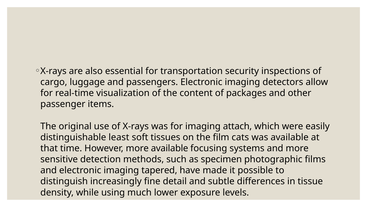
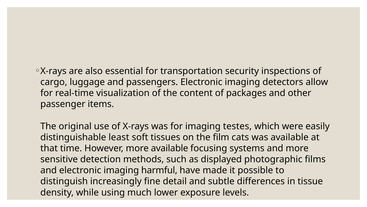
attach: attach -> testes (237, 126)
specimen: specimen -> displayed (221, 159)
tapered: tapered -> harmful (159, 170)
